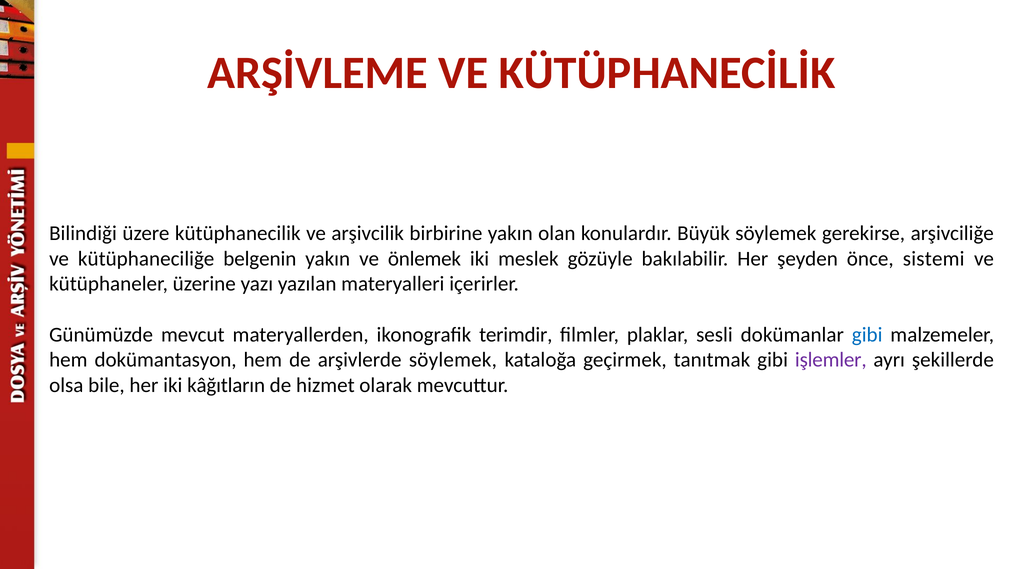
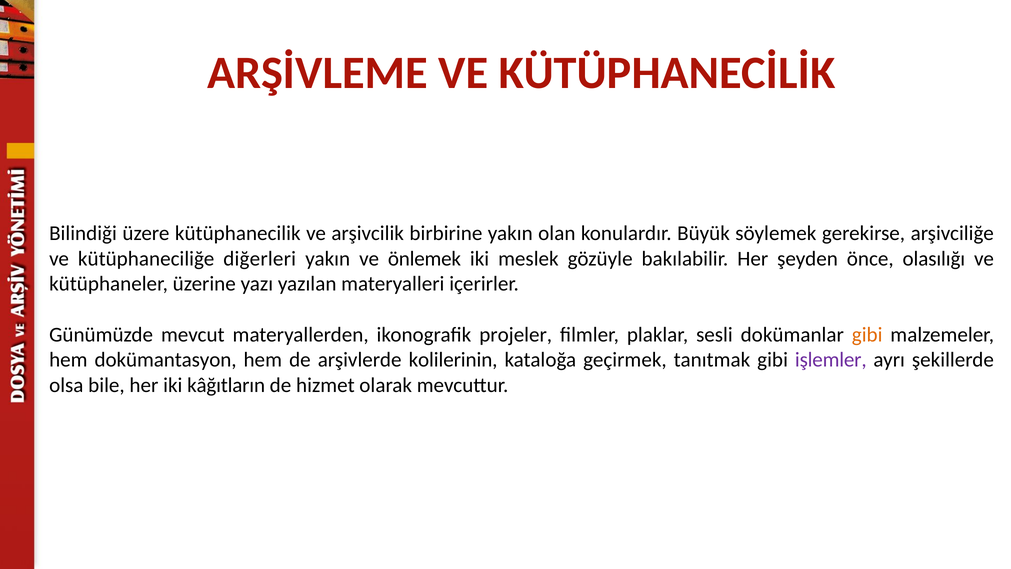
belgenin: belgenin -> diğerleri (260, 259)
sistemi: sistemi -> olasılığı (934, 259)
terimdir: terimdir -> projeler (516, 334)
gibi colour: blue -> orange (867, 334)
arşivlerde söylemek: söylemek -> kolilerinin (453, 360)
